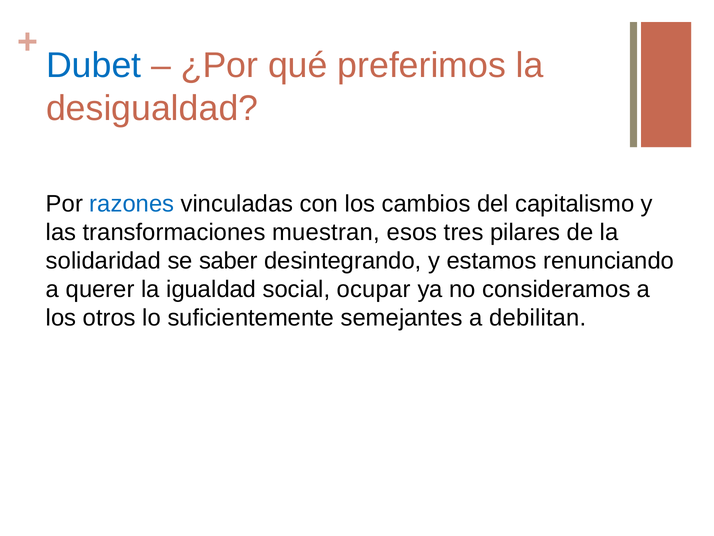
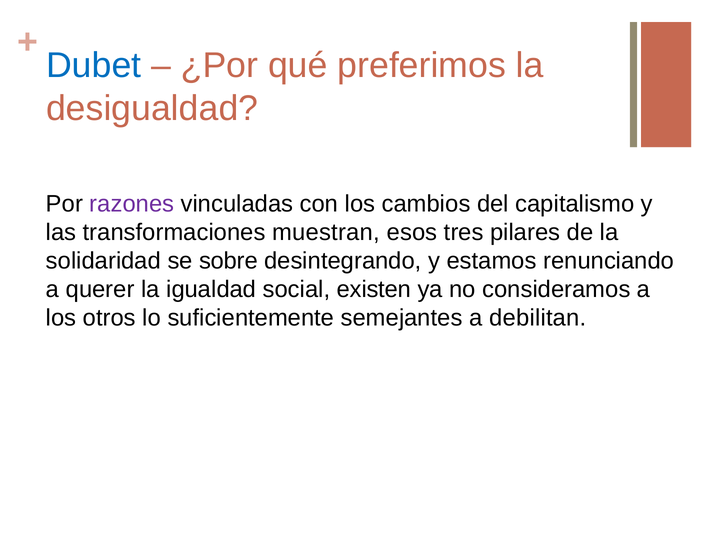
razones colour: blue -> purple (132, 203)
saber: saber -> sobre (229, 261)
ocupar: ocupar -> existen (374, 289)
